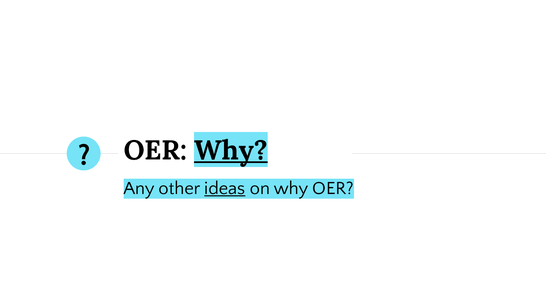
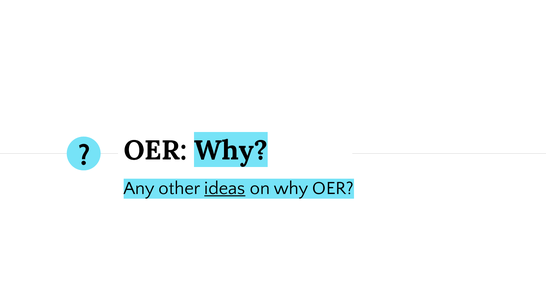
Why underline: present -> none (231, 151)
